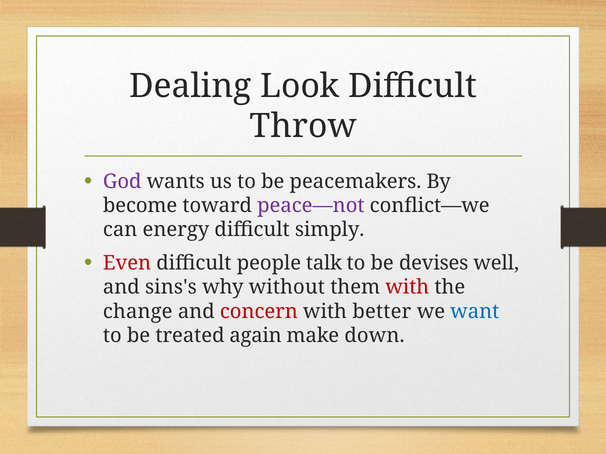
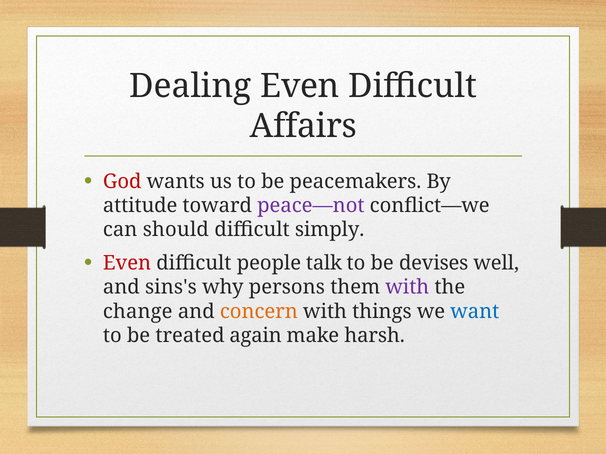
Dealing Look: Look -> Even (300, 86)
Throw: Throw -> Affairs (303, 126)
God colour: purple -> red (122, 182)
become: become -> attitude (140, 206)
energy: energy -> should (176, 230)
without: without -> persons (287, 288)
with colour: red -> purple (407, 288)
concern colour: red -> orange (259, 312)
better: better -> things (382, 312)
down: down -> harsh (375, 336)
